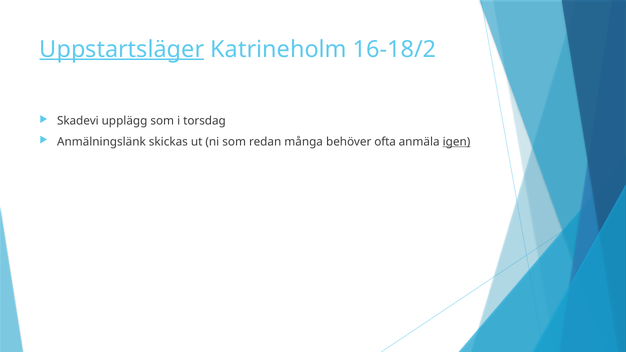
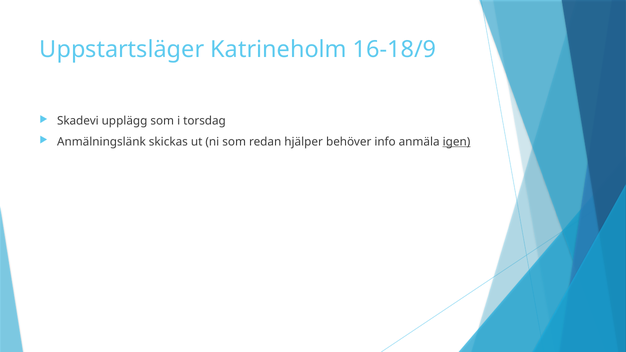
Uppstartsläger underline: present -> none (122, 49)
16-18/2: 16-18/2 -> 16-18/9 (394, 49)
många: många -> hjälper (304, 142)
ofta: ofta -> info (385, 142)
